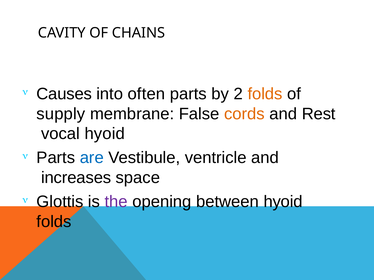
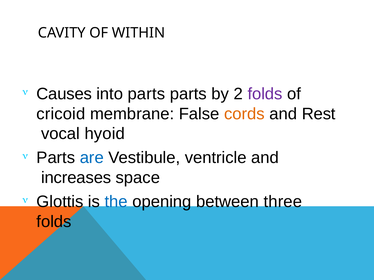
CHAINS: CHAINS -> WITHIN (139, 33)
into often: often -> parts (146, 94)
folds colour: orange -> purple (265, 94)
supply: supply -> cricoid (61, 114)
the colour: purple -> blue (116, 202)
between hyoid: hyoid -> three (283, 202)
